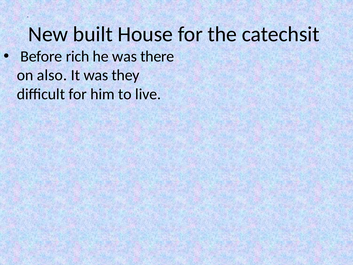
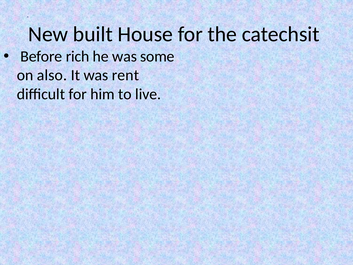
there: there -> some (157, 56)
they: they -> rent (125, 75)
